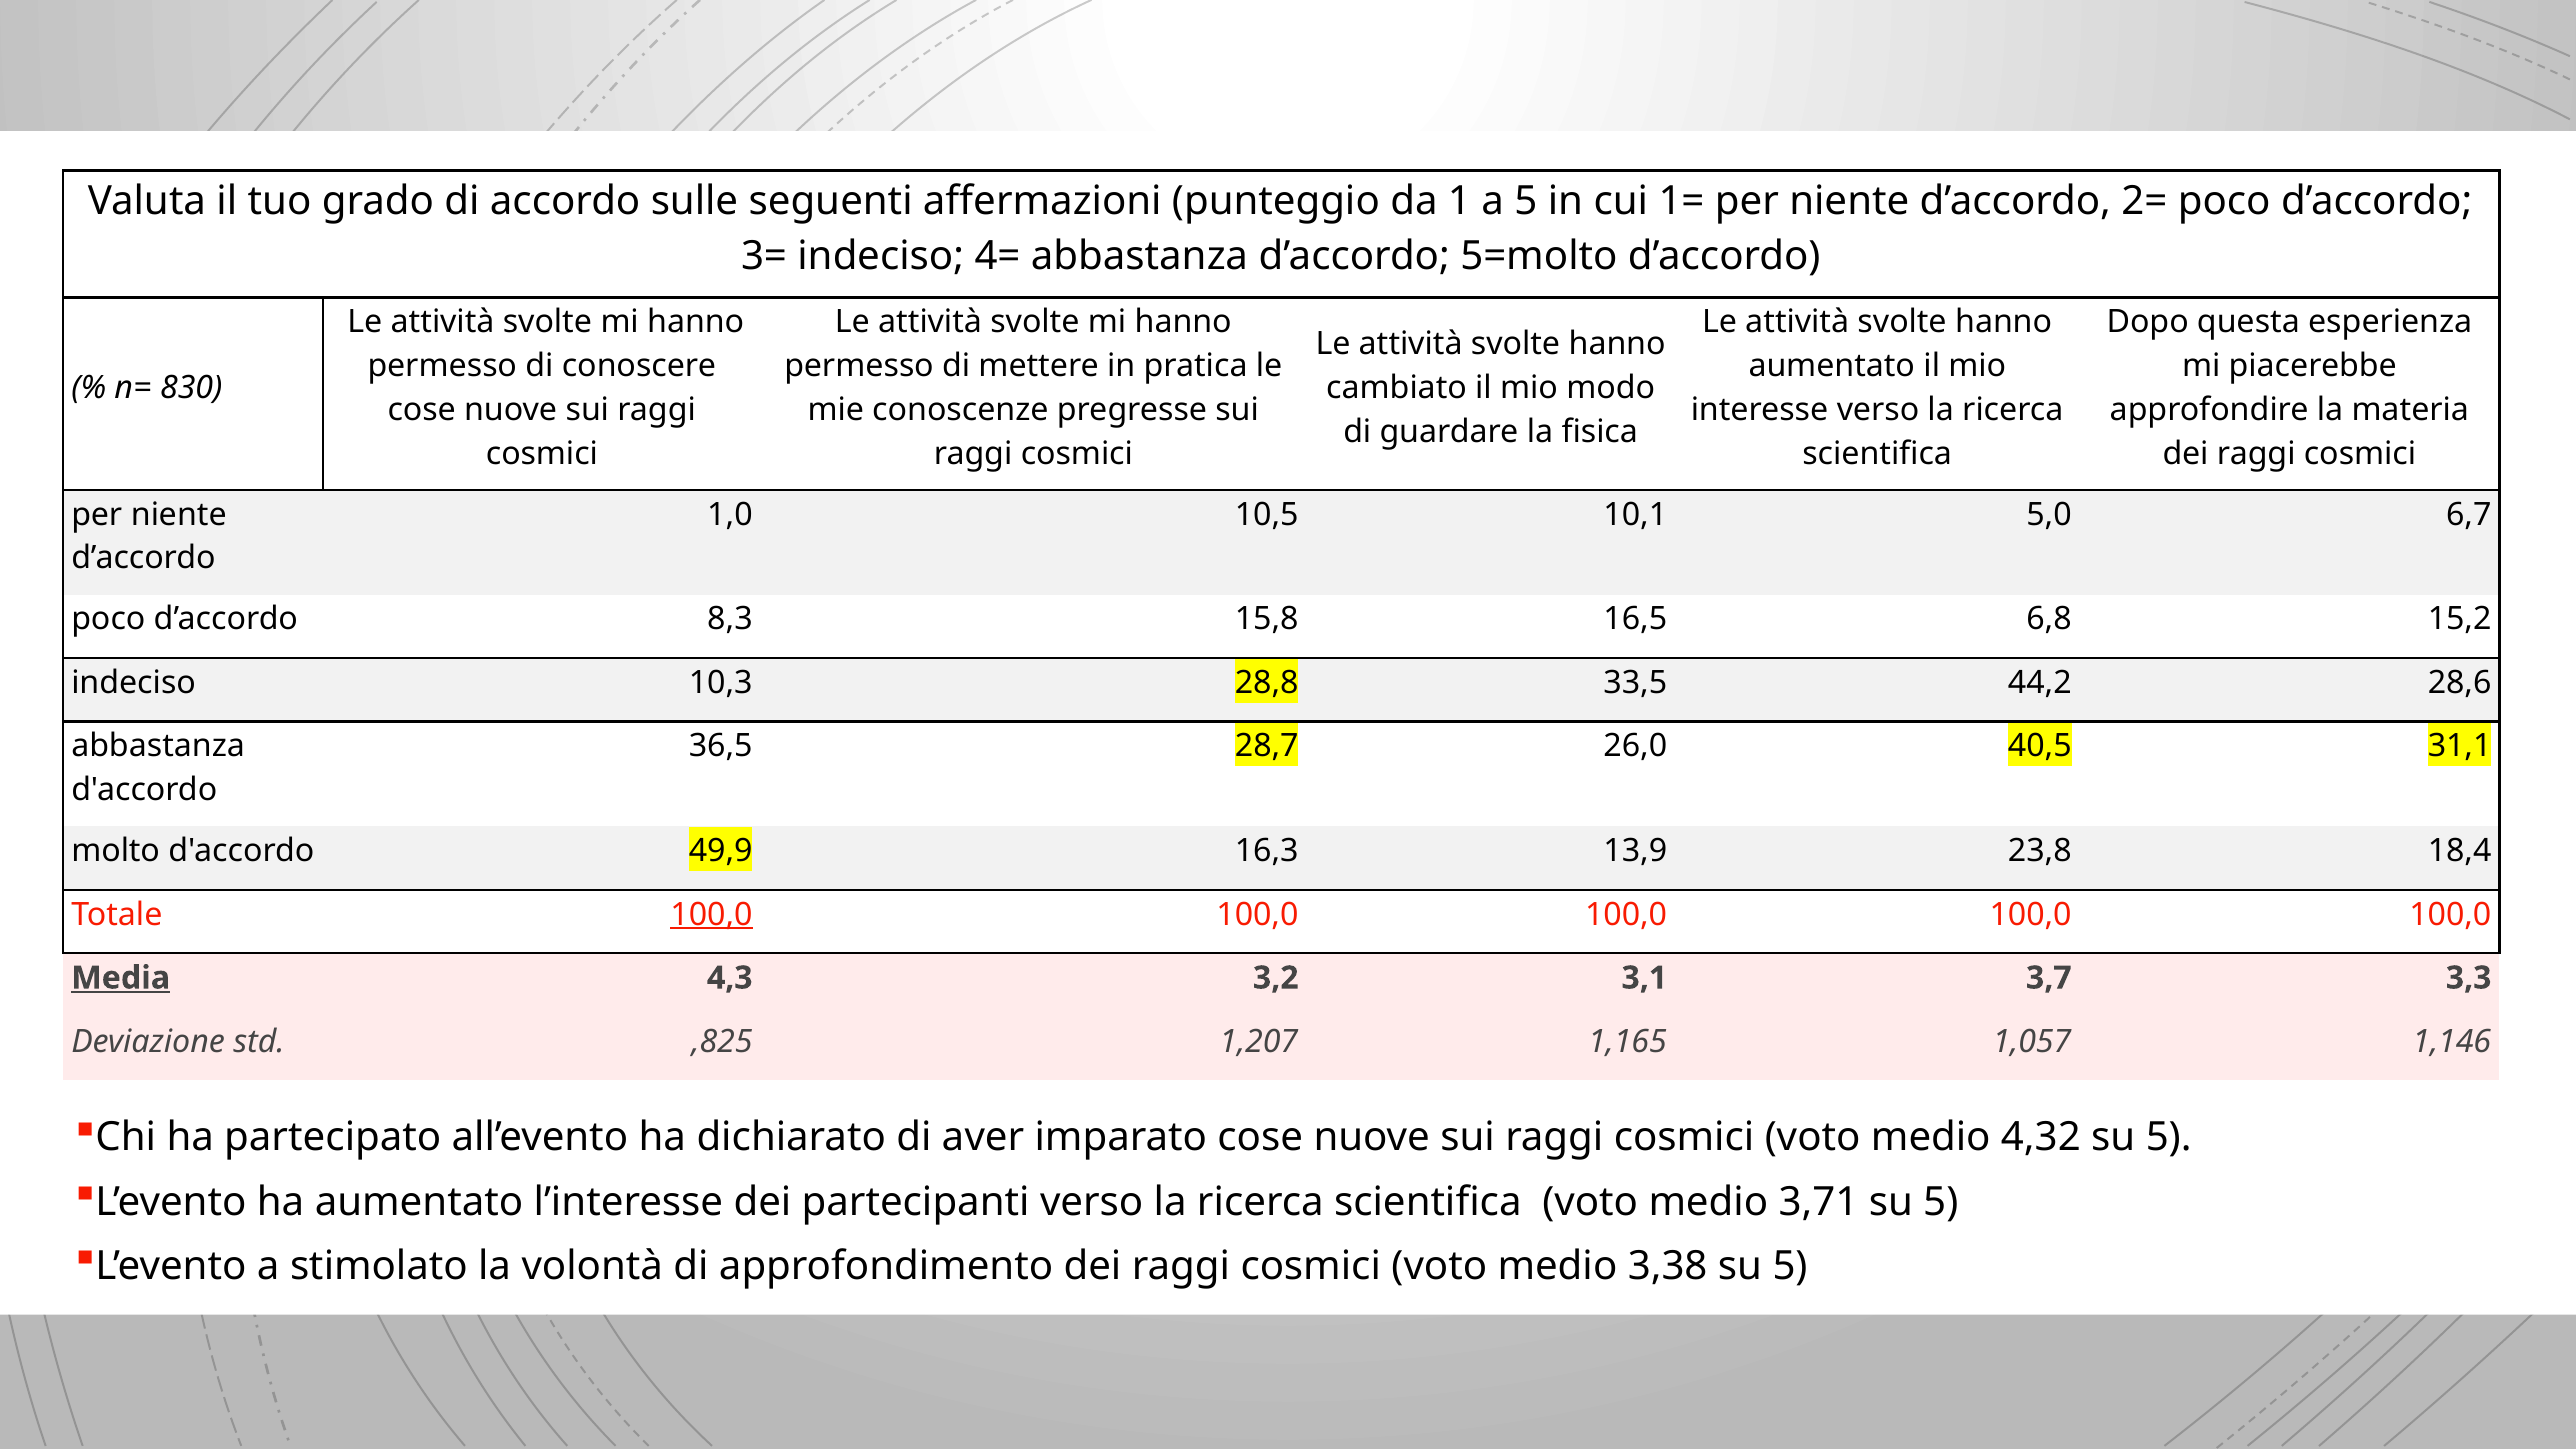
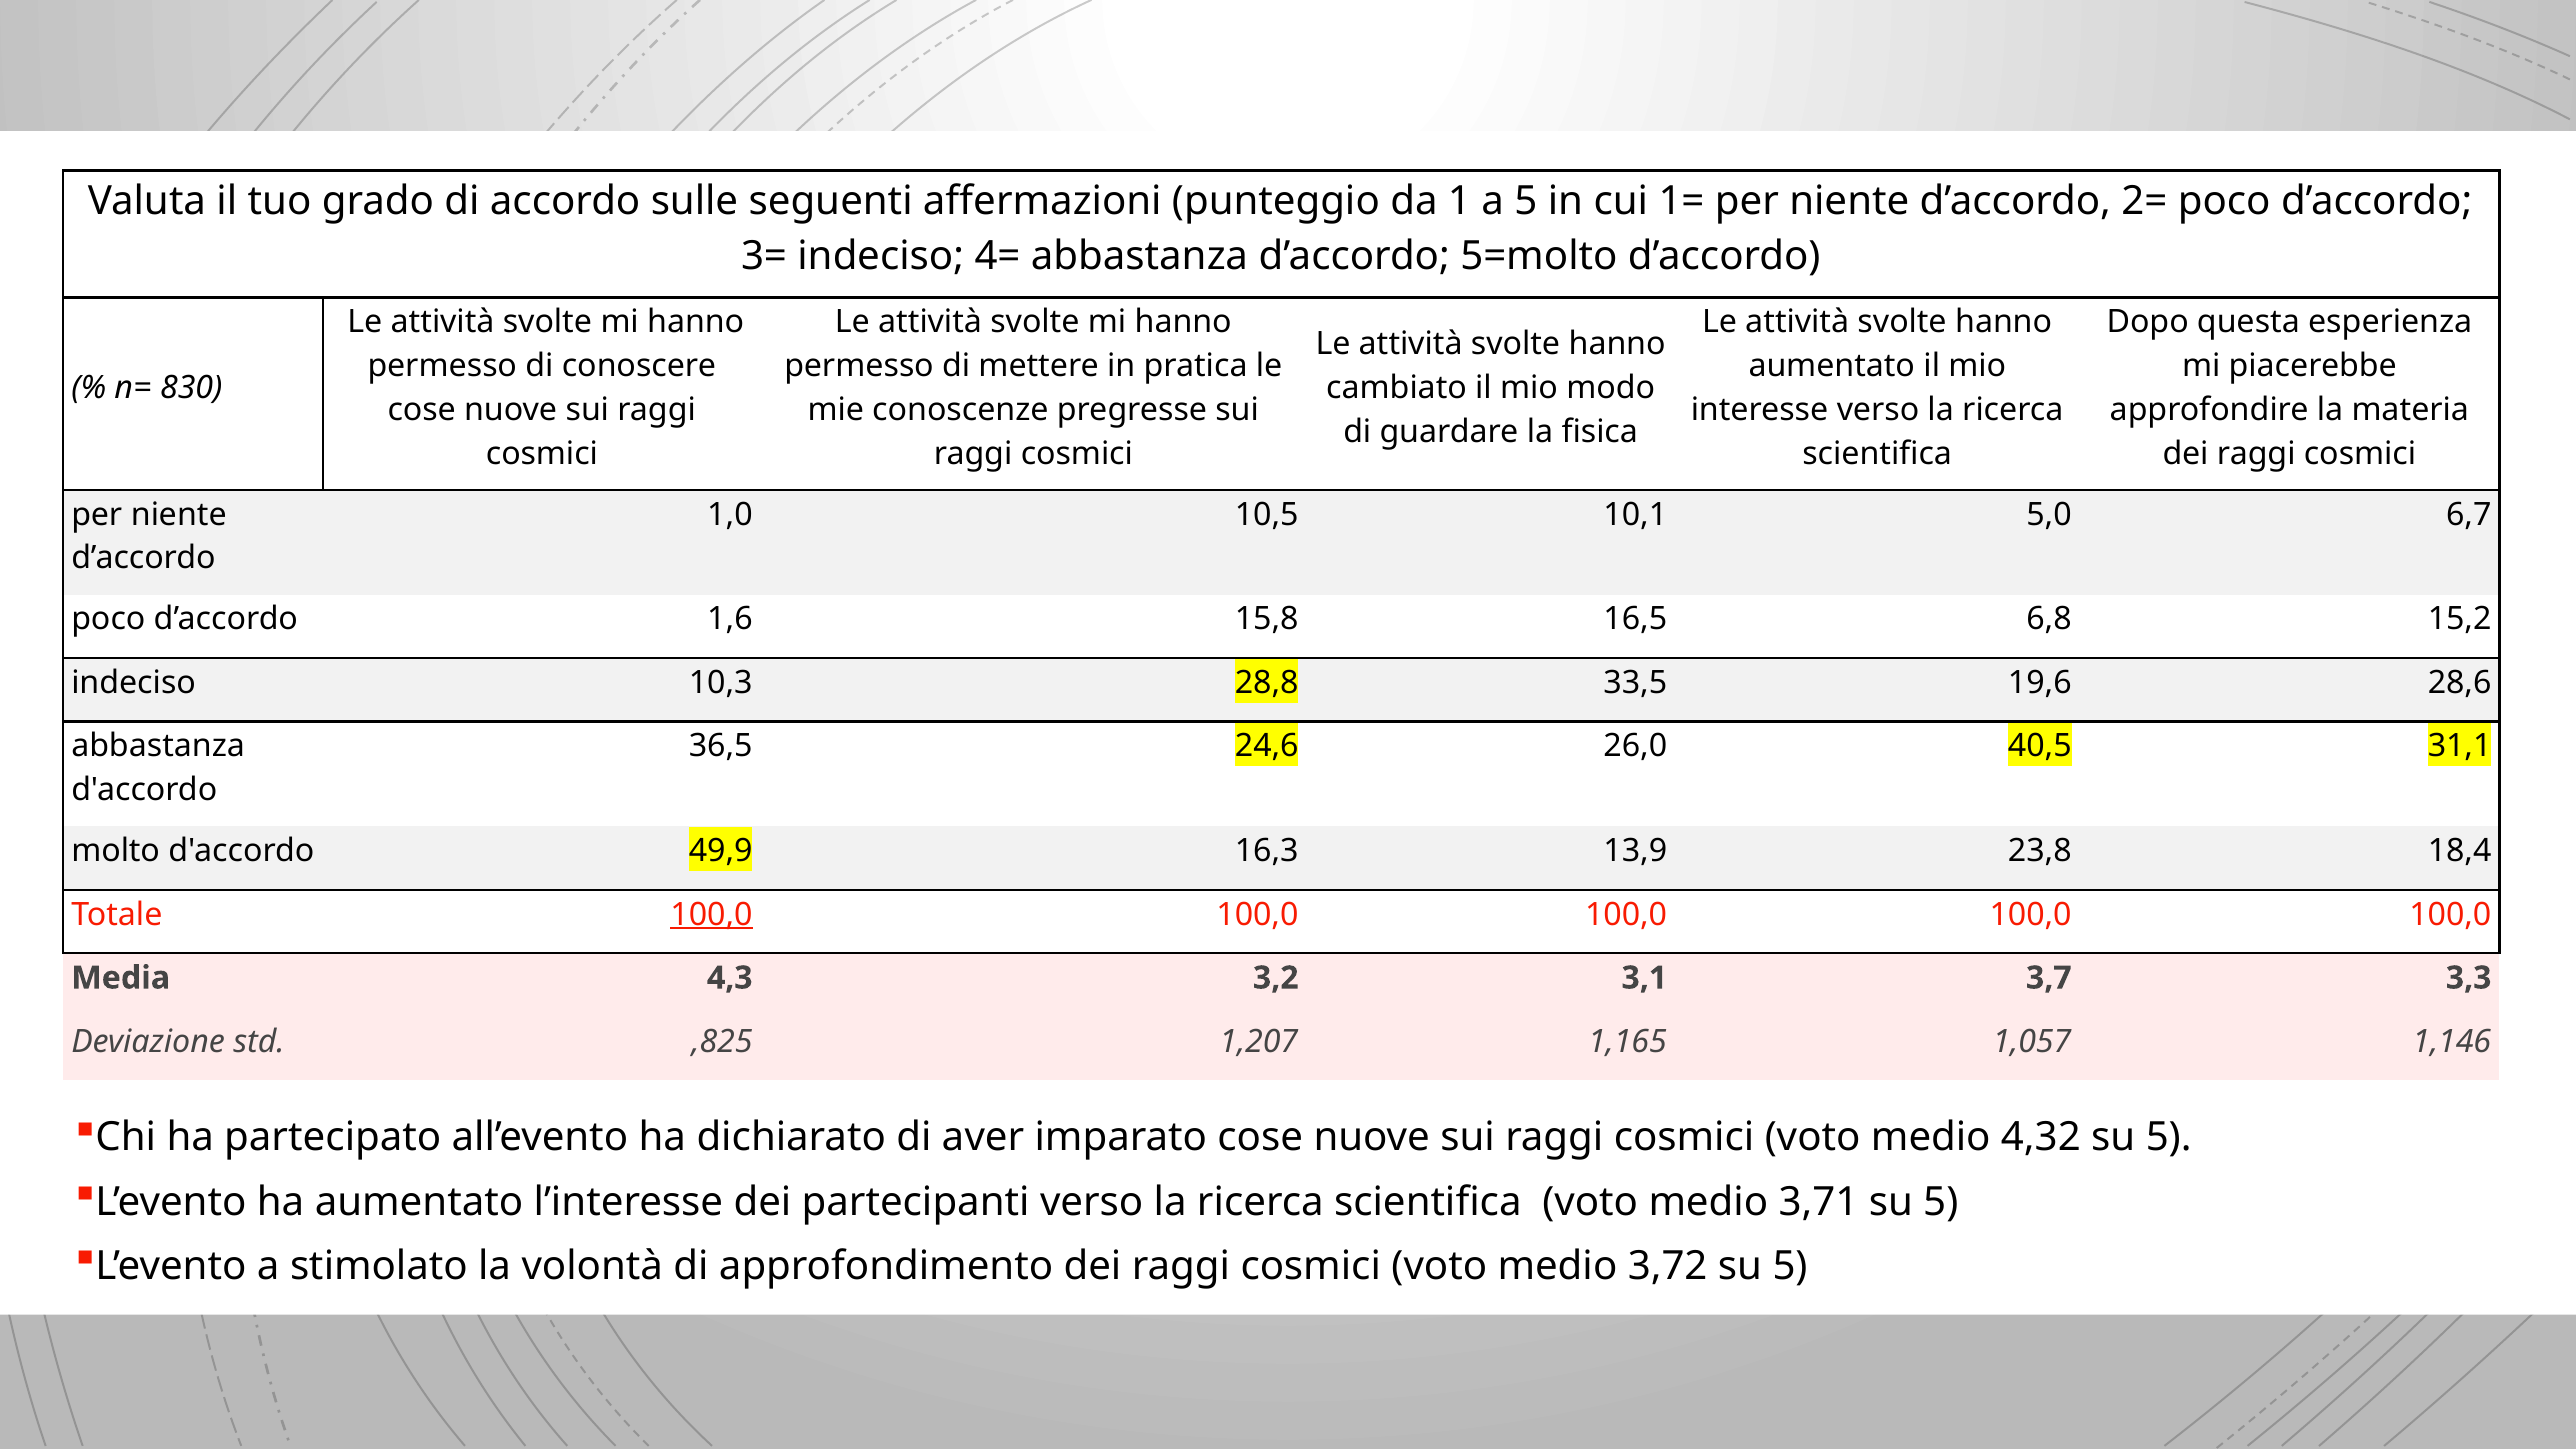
8,3: 8,3 -> 1,6 (730, 619)
44,2: 44,2 -> 19,6 (2040, 683)
28,7: 28,7 -> 24,6 (1267, 746)
Media underline: present -> none (121, 978)
3,38: 3,38 -> 3,72 (1668, 1266)
